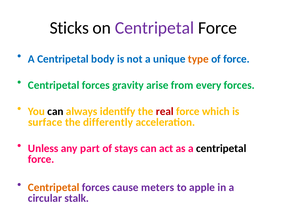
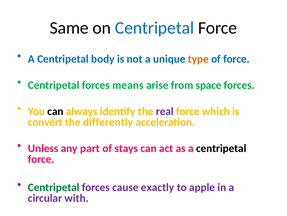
Sticks: Sticks -> Same (69, 28)
Centripetal colour: purple -> blue (155, 28)
gravity: gravity -> means (128, 85)
every: every -> space (209, 85)
real colour: red -> purple (165, 111)
surface: surface -> convert (45, 122)
Centripetal colour: orange -> green (54, 187)
meters: meters -> exactly (158, 187)
stalk: stalk -> with (77, 198)
